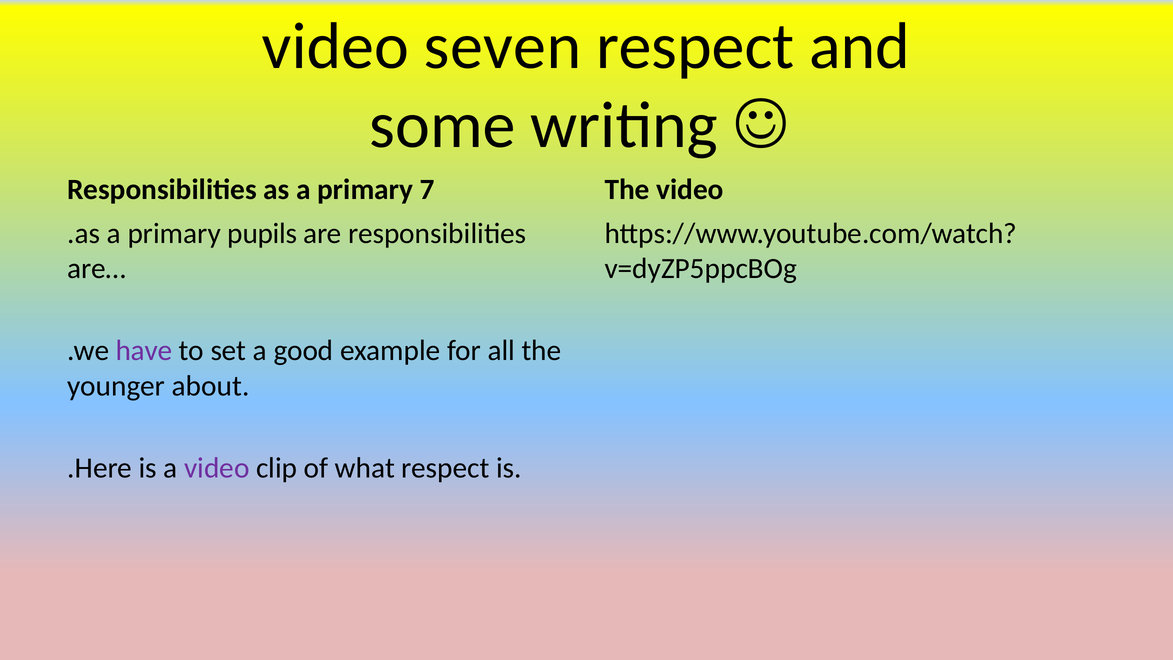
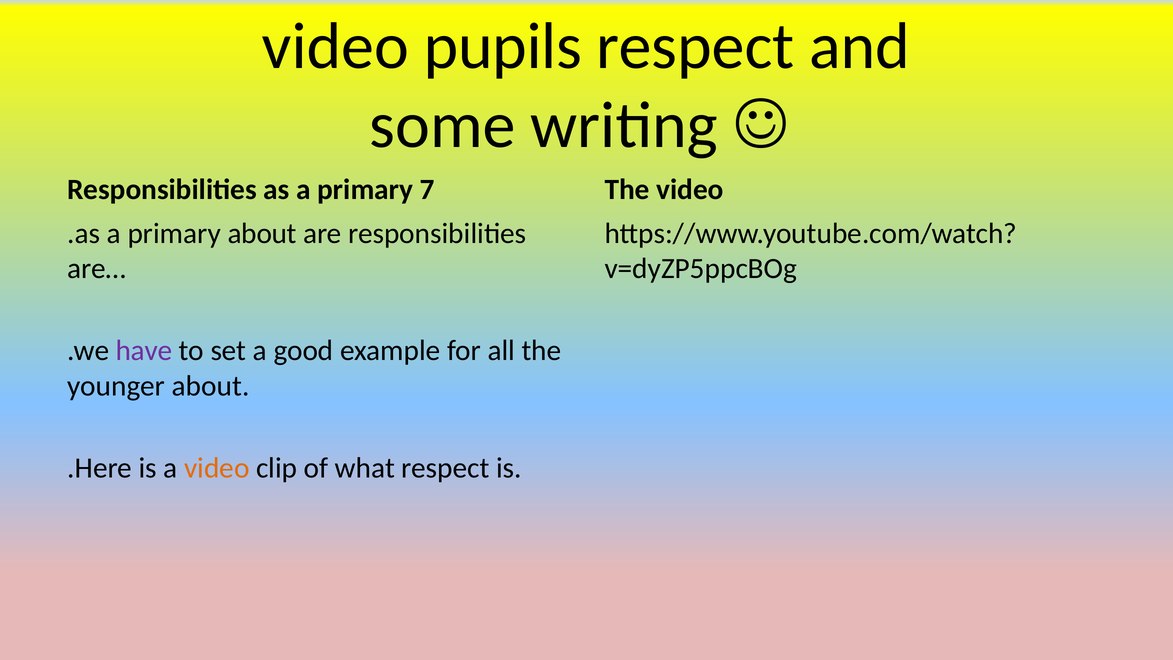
seven: seven -> pupils (503, 46)
primary pupils: pupils -> about (262, 233)
video colour: purple -> orange (217, 468)
